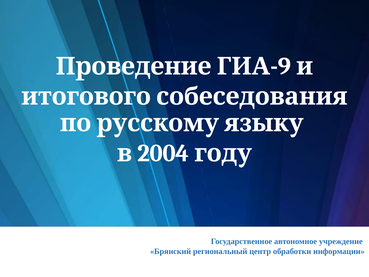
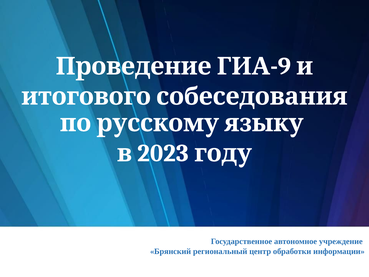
2004: 2004 -> 2023 (163, 153)
